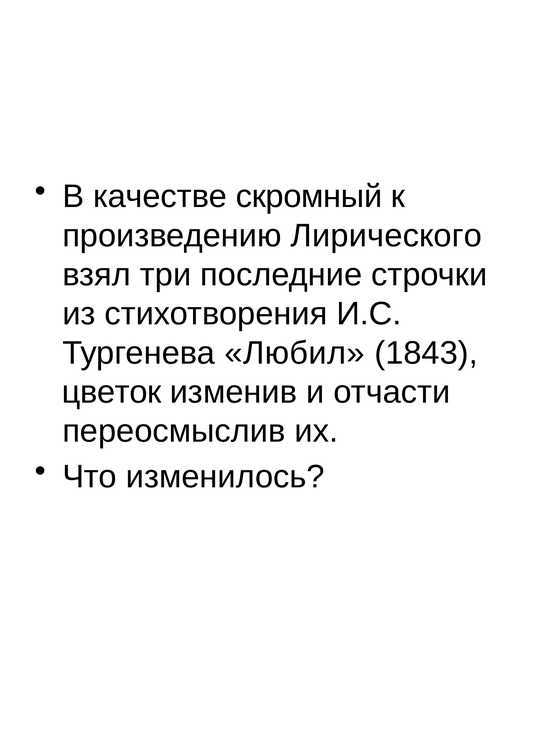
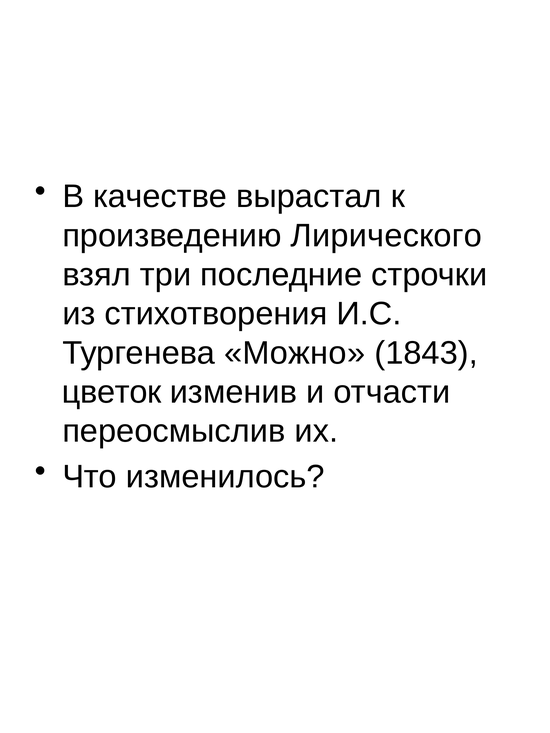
скромный: скромный -> вырастал (309, 197)
Любил: Любил -> Можно (295, 353)
